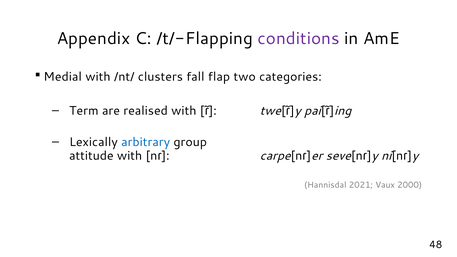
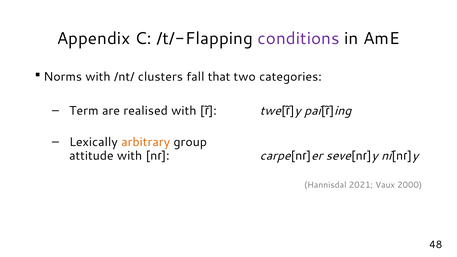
Medial: Medial -> Norms (63, 77)
flap: flap -> that (219, 77)
arbitrary colour: blue -> orange (146, 142)
